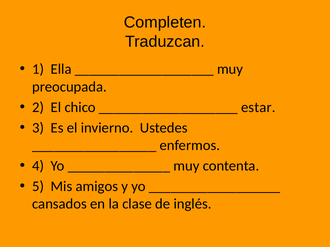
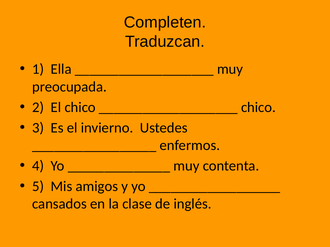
estar: estar -> chico (258, 107)
